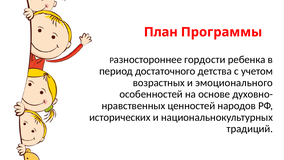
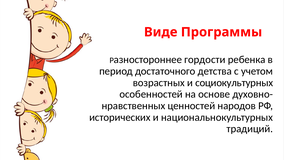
План: План -> Виде (161, 32)
эмоционального: эмоционального -> социокультурных (234, 83)
